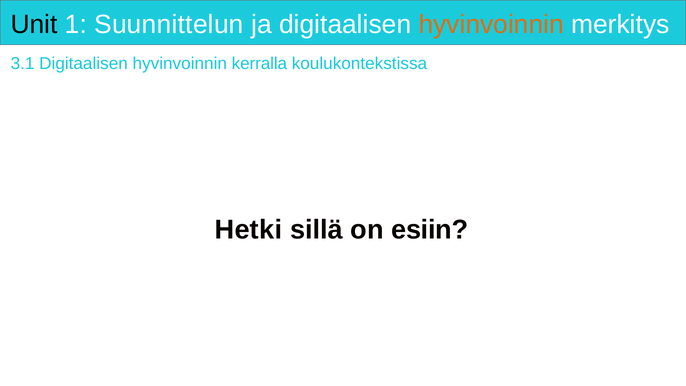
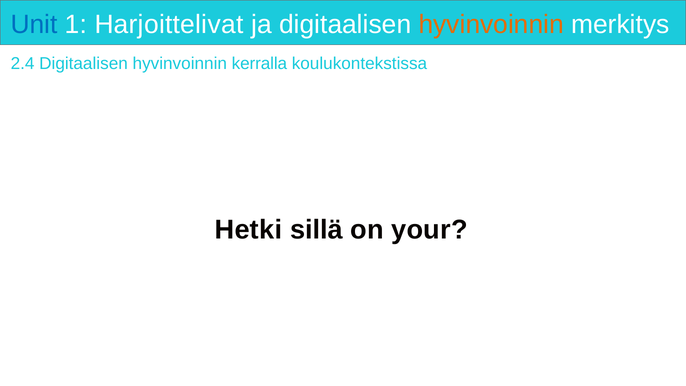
Unit colour: black -> blue (34, 25)
Suunnittelun: Suunnittelun -> Harjoittelivat (169, 25)
3.1: 3.1 -> 2.4 (23, 63)
esiin: esiin -> your (430, 230)
